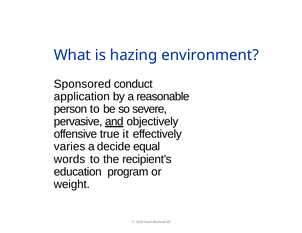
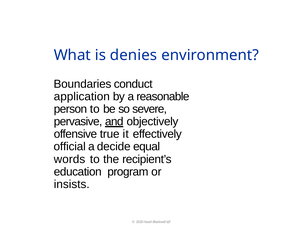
hazing: hazing -> denies (134, 55)
Sponsored: Sponsored -> Boundaries (82, 84)
varies: varies -> official (70, 147)
weight: weight -> insists (72, 185)
